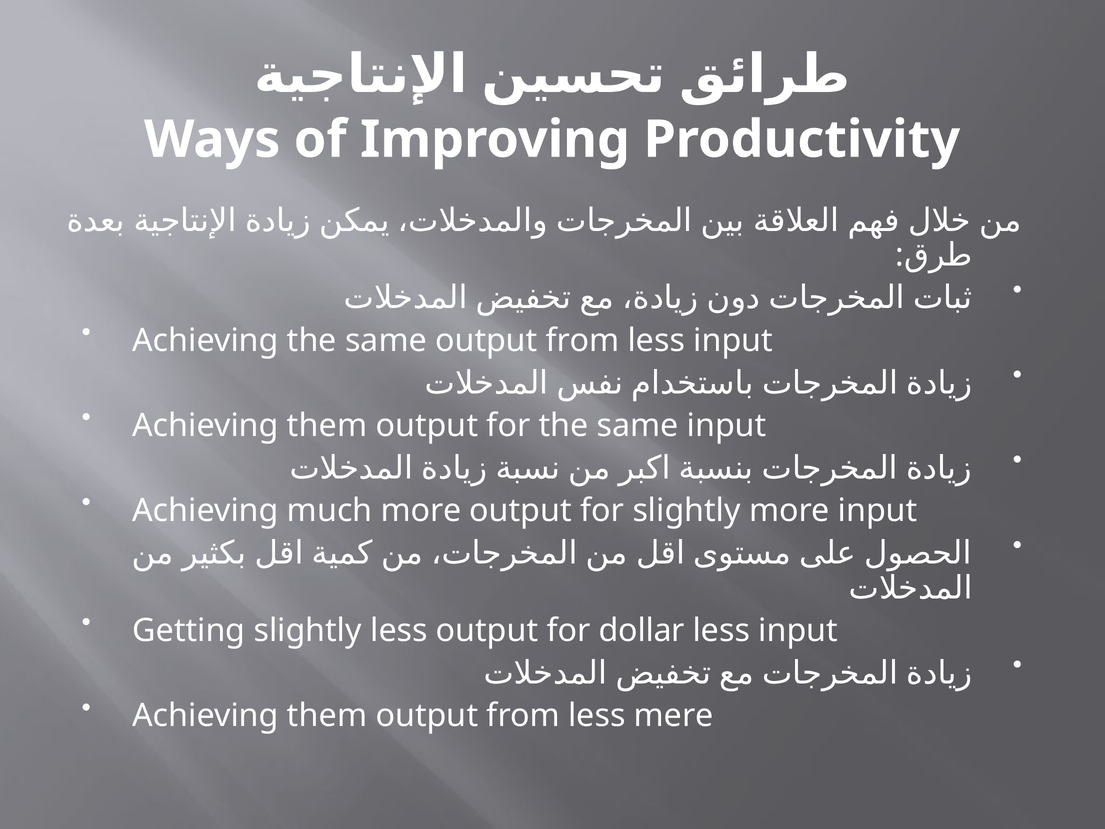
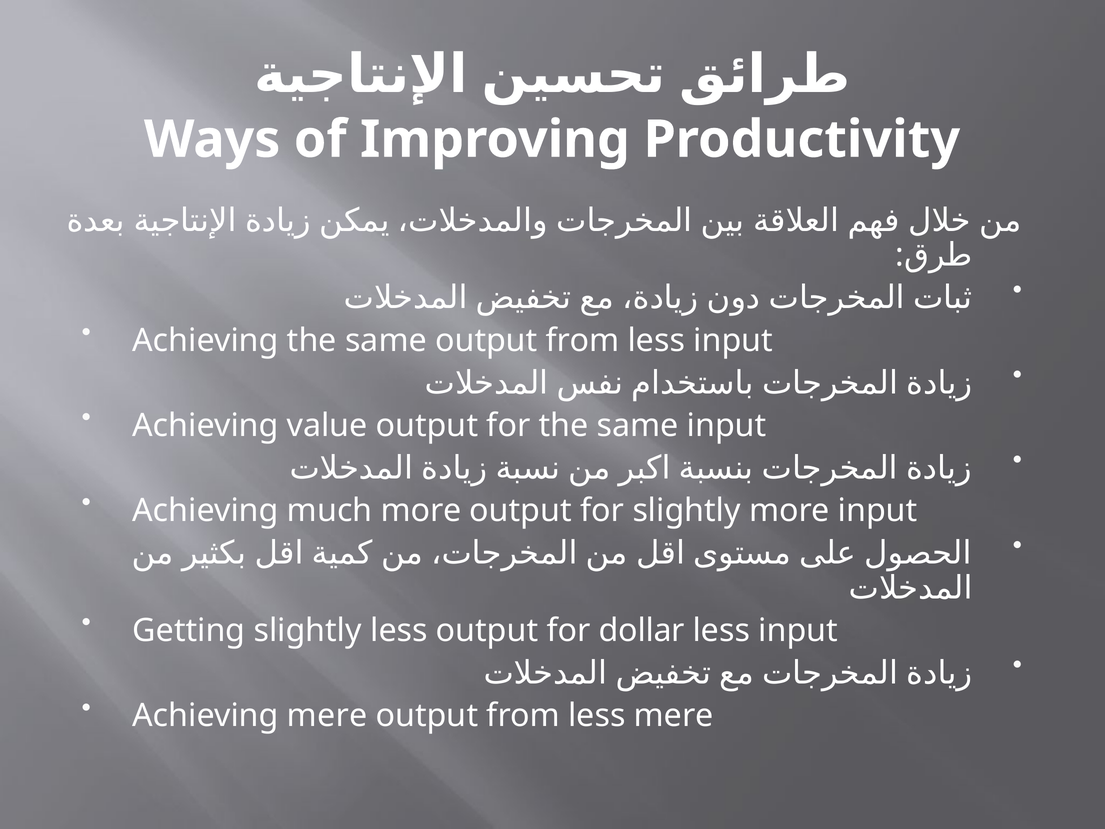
them: them -> value (327, 425)
them: them -> mere (327, 715)
